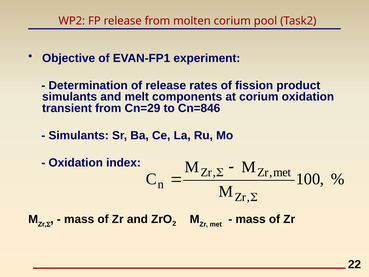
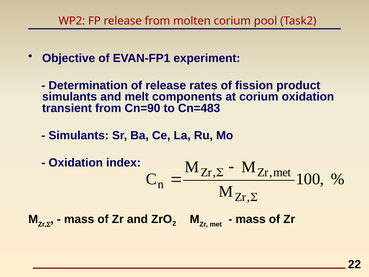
Сn=29: Сn=29 -> Сn=90 (142, 108)
Сn=846: Сn=846 -> Сn=483 (199, 108)
